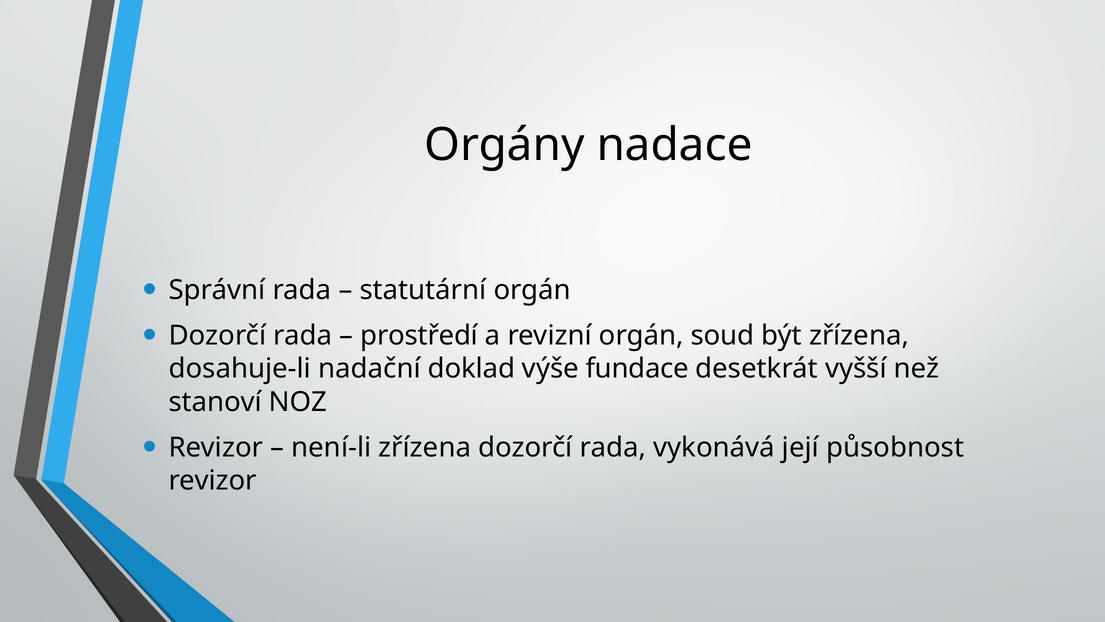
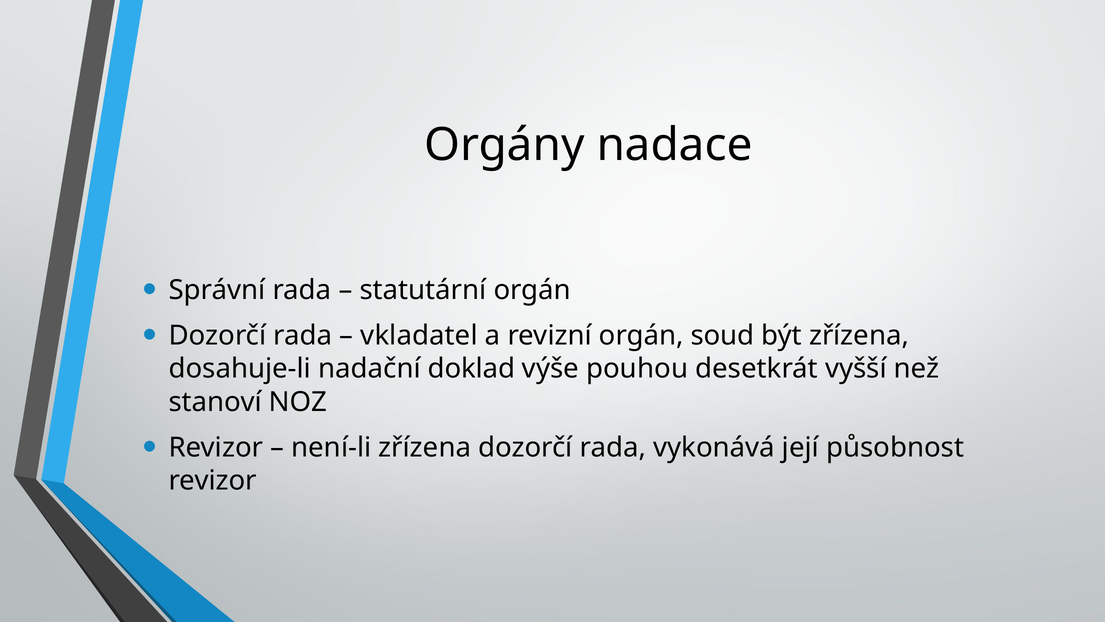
prostředí: prostředí -> vkladatel (419, 335)
fundace: fundace -> pouhou (637, 369)
